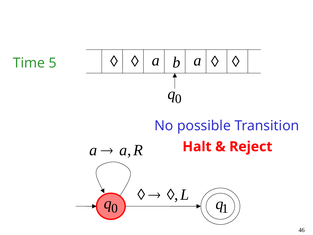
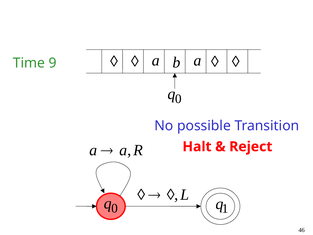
5: 5 -> 9 (53, 63)
